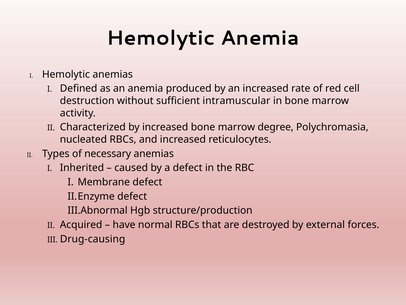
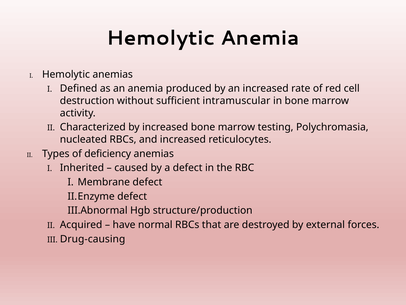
degree: degree -> testing (276, 127)
necessary: necessary -> deficiency (108, 153)
